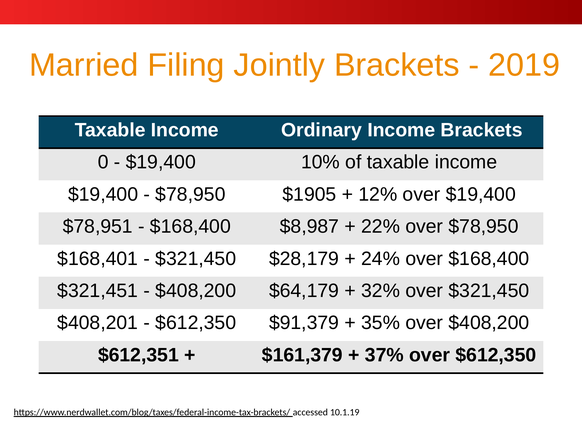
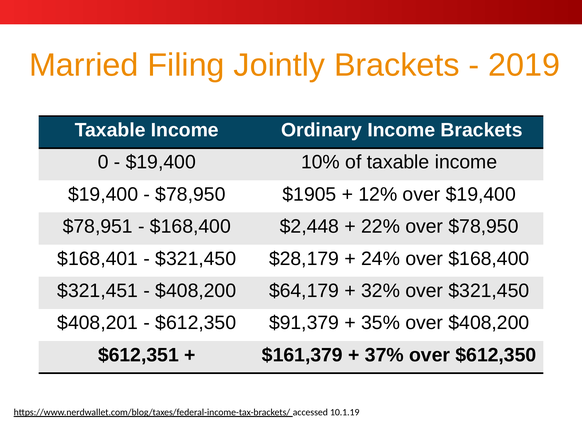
$8,987: $8,987 -> $2,448 (309, 227)
